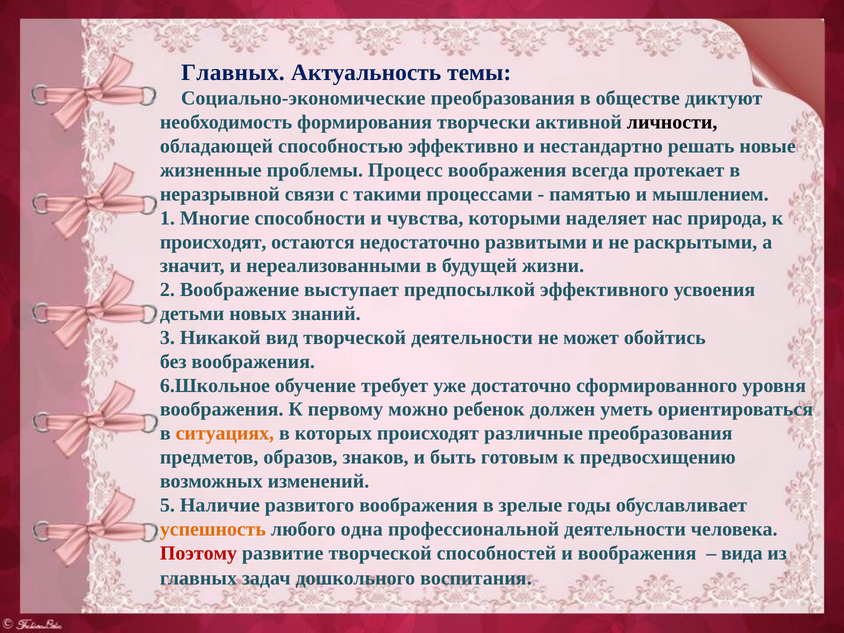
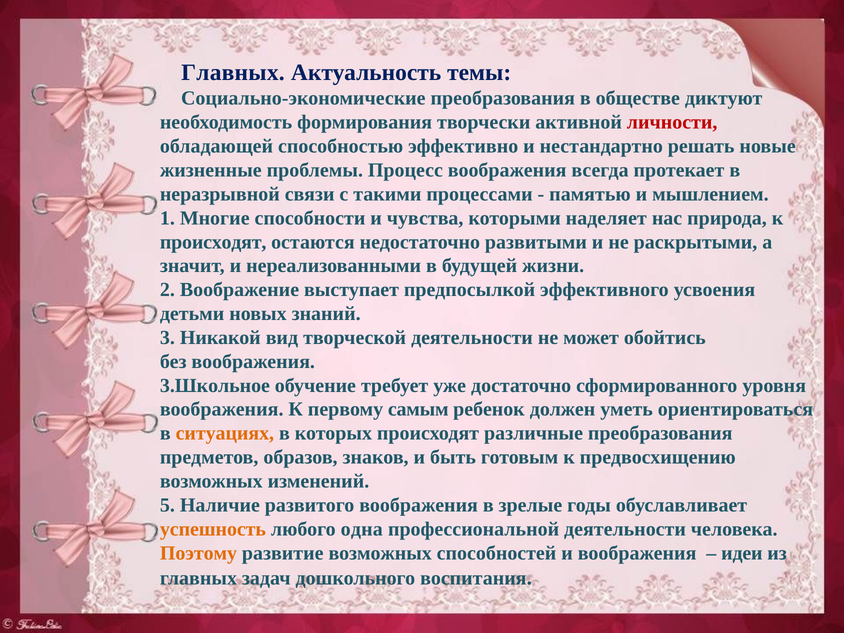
личности colour: black -> red (672, 122)
6.Школьное: 6.Школьное -> 3.Школьное (215, 385)
можно: можно -> самым (418, 409)
Поэтому colour: red -> orange (199, 553)
развитие творческой: творческой -> возможных (380, 553)
вида: вида -> идеи (742, 553)
